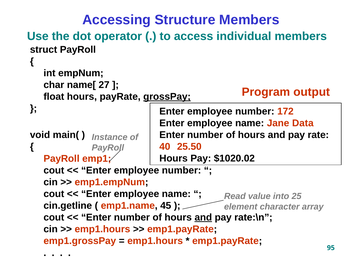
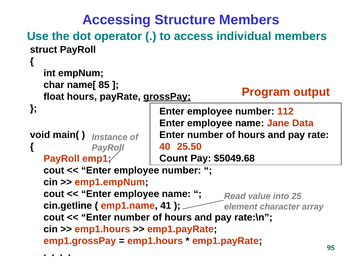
27: 27 -> 85 (104, 85)
172: 172 -> 112 (285, 111)
Hours: Hours -> Count (174, 158)
$1020.02: $1020.02 -> $5049.68 (234, 158)
45: 45 -> 41 (166, 205)
and underline: present -> none (203, 217)
